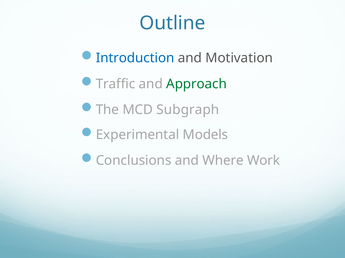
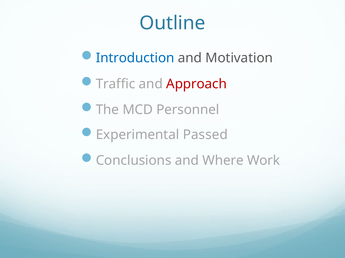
Approach colour: green -> red (197, 84)
Subgraph: Subgraph -> Personnel (188, 110)
Models: Models -> Passed (205, 135)
